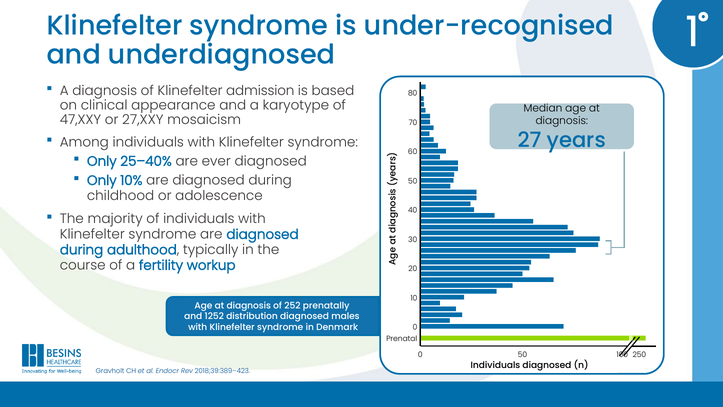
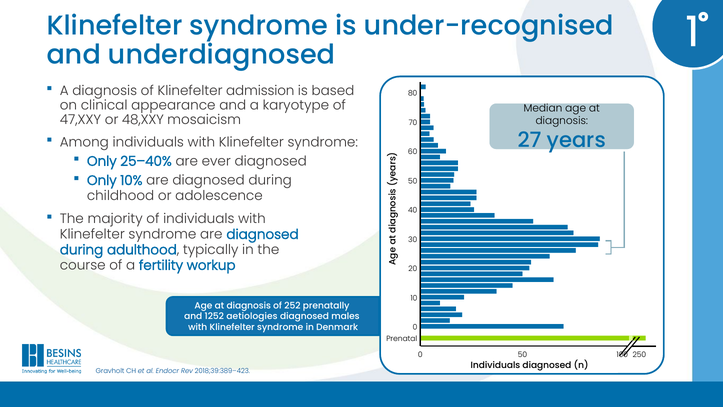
27,XXY: 27,XXY -> 48,XXY (143, 120)
distribution: distribution -> aetiologies (252, 316)
